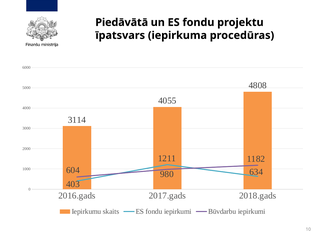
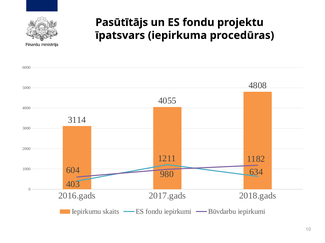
Piedāvātā: Piedāvātā -> Pasūtītājs (122, 22)
